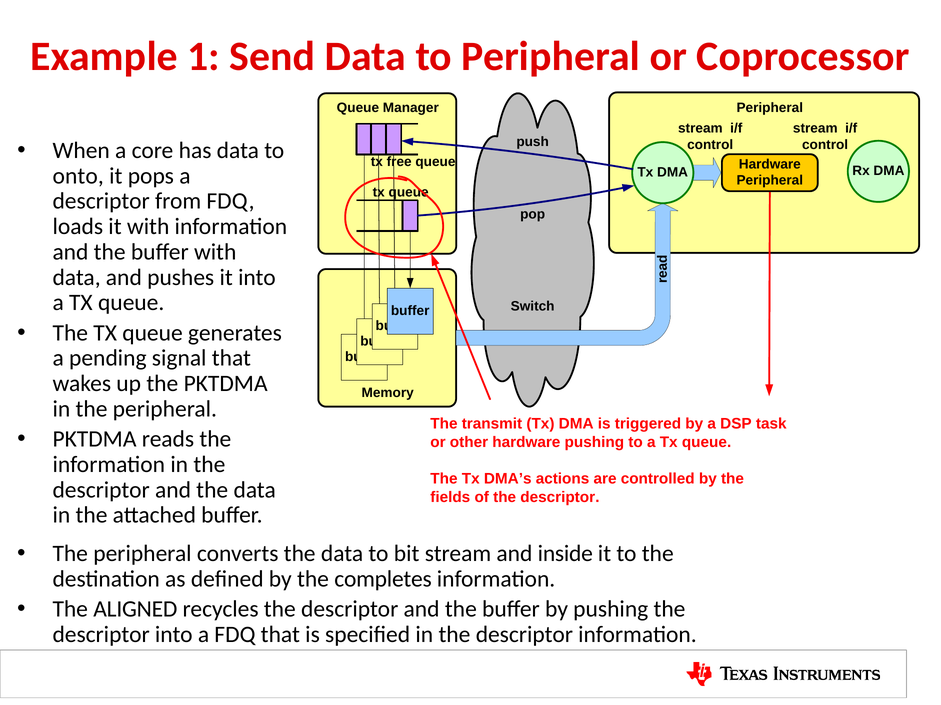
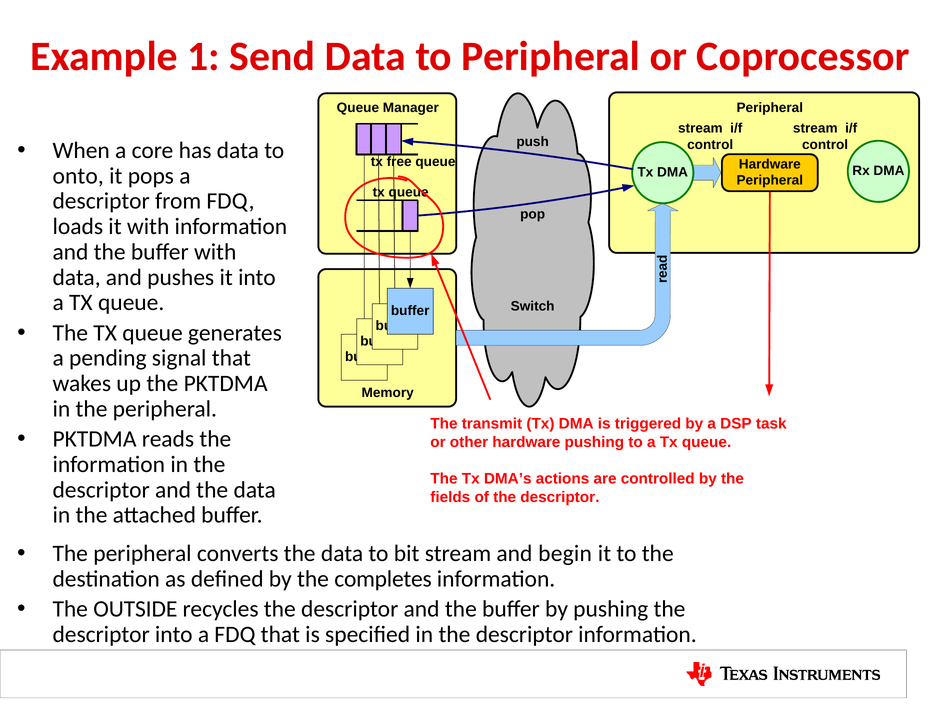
inside: inside -> begin (565, 554)
ALIGNED: ALIGNED -> OUTSIDE (135, 610)
